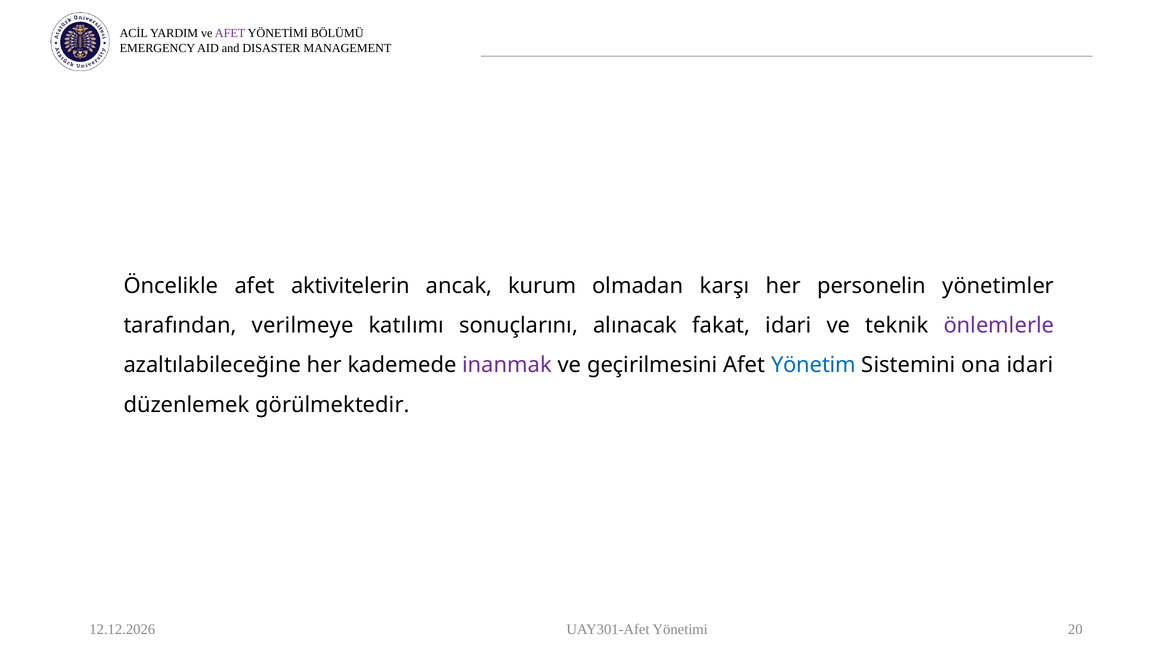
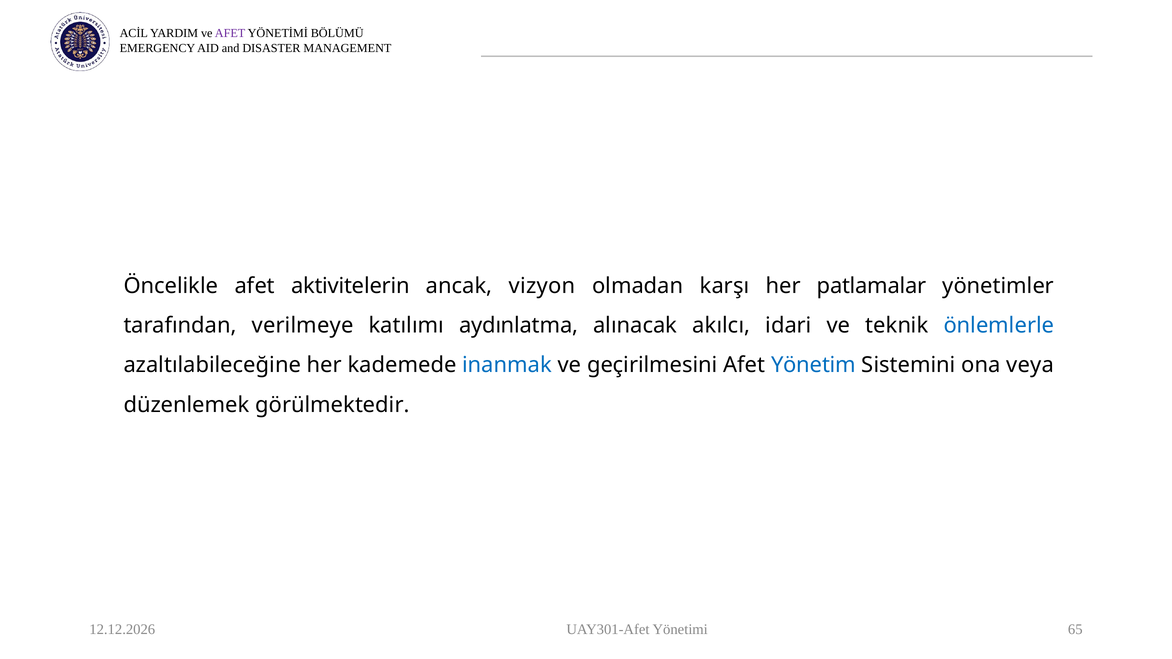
kurum: kurum -> vizyon (542, 286)
personelin: personelin -> patlamalar (872, 286)
sonuçlarını: sonuçlarını -> aydınlatma (519, 326)
fakat: fakat -> akılcı (721, 326)
önlemlerle colour: purple -> blue (999, 326)
inanmak colour: purple -> blue (507, 365)
ona idari: idari -> veya (1030, 365)
20: 20 -> 65 (1075, 630)
